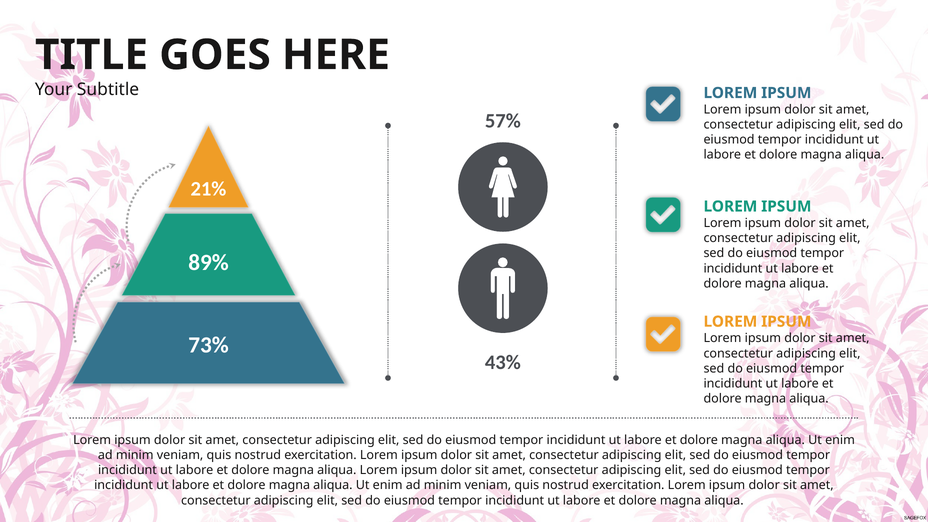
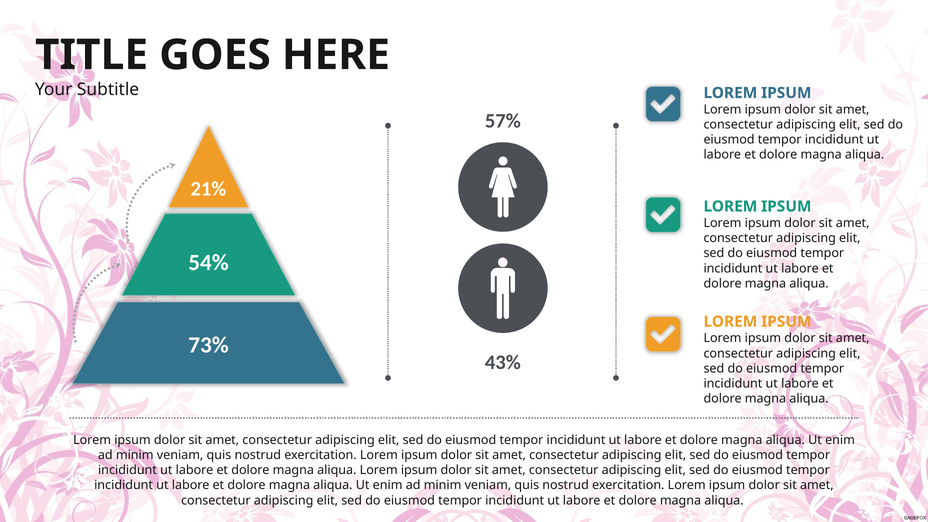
89%: 89% -> 54% (209, 263)
